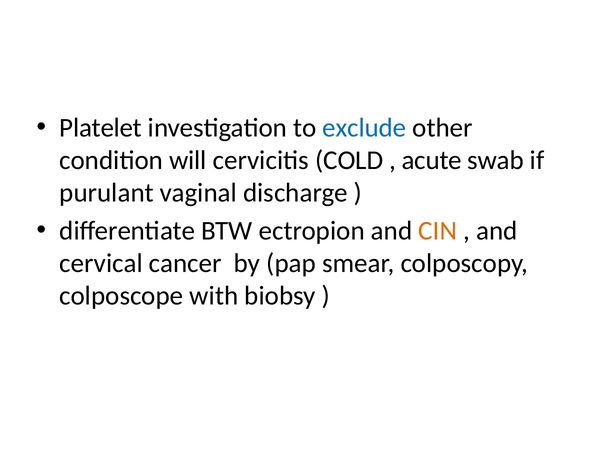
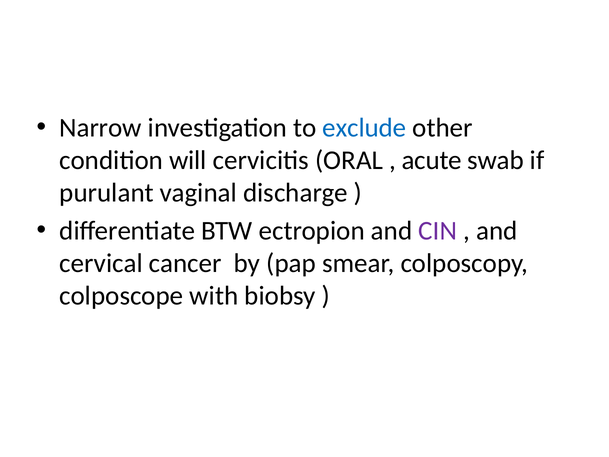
Platelet: Platelet -> Narrow (101, 128)
COLD: COLD -> ORAL (349, 160)
CIN colour: orange -> purple (438, 231)
